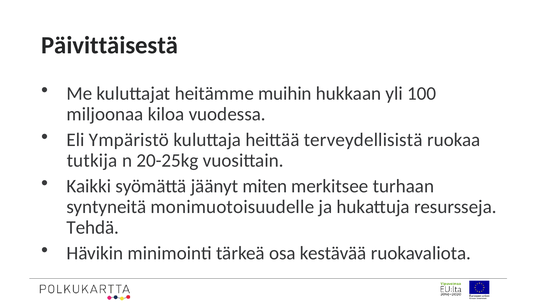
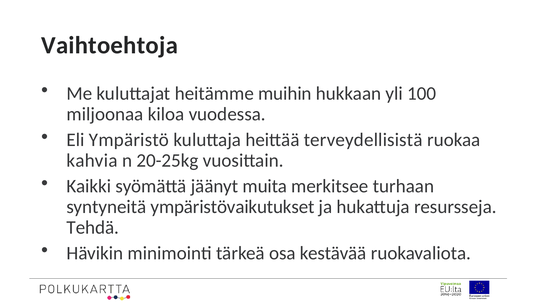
Päivittäisestä: Päivittäisestä -> Vaihtoehtoja (110, 45)
tutkija: tutkija -> kahvia (92, 160)
miten: miten -> muita (265, 186)
monimuotoisuudelle: monimuotoisuudelle -> ympäristövaikutukset (233, 207)
